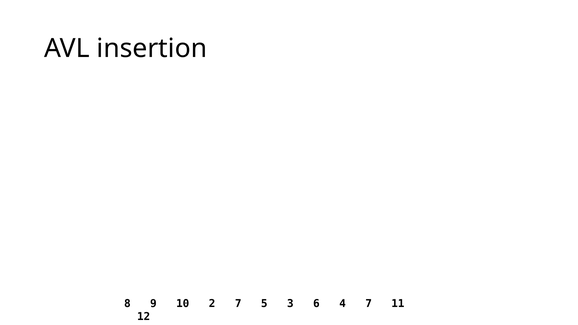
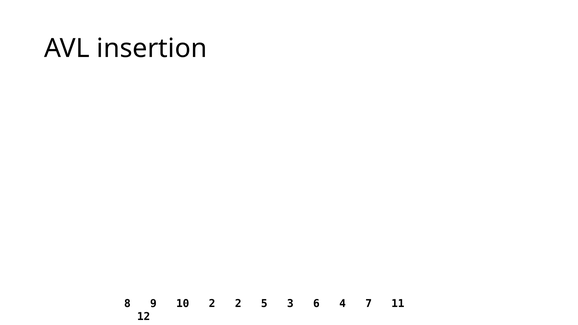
2 7: 7 -> 2 (238, 304)
